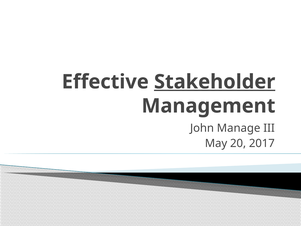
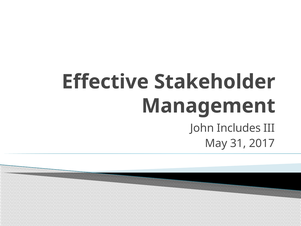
Stakeholder underline: present -> none (215, 82)
Manage: Manage -> Includes (239, 128)
20: 20 -> 31 (238, 143)
